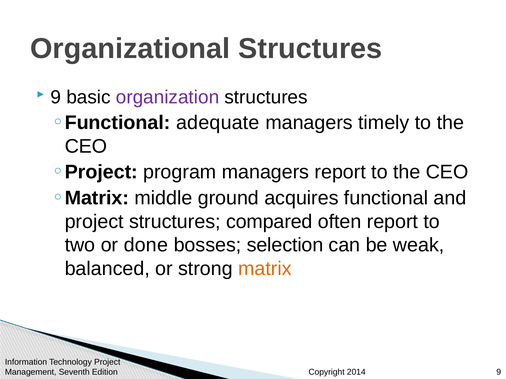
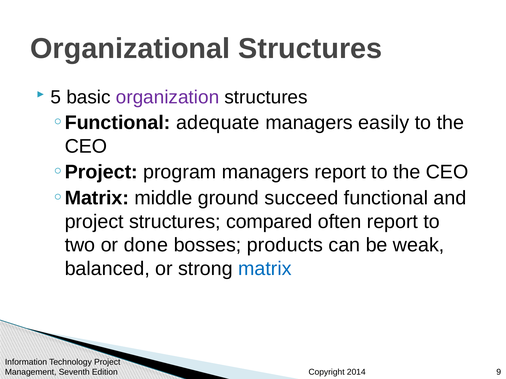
9: 9 -> 5 (56, 97)
timely: timely -> easily (384, 123)
acquires: acquires -> succeed (301, 198)
selection: selection -> products (285, 245)
matrix colour: orange -> blue (265, 269)
